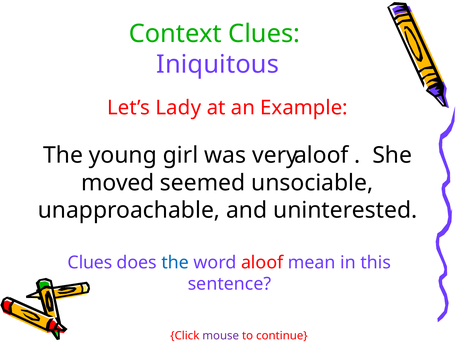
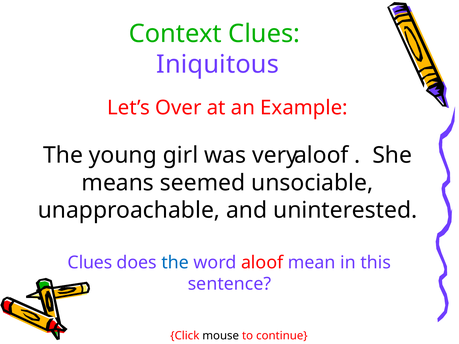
Lady: Lady -> Over (178, 108)
moved: moved -> means (118, 183)
mouse colour: purple -> black (221, 336)
